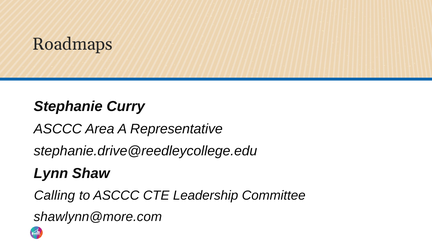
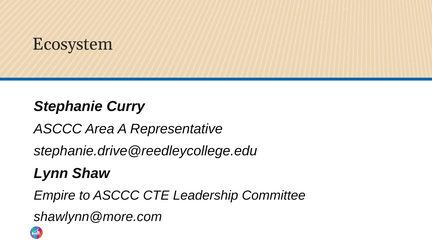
Roadmaps: Roadmaps -> Ecosystem (73, 44)
Calling: Calling -> Empire (55, 195)
